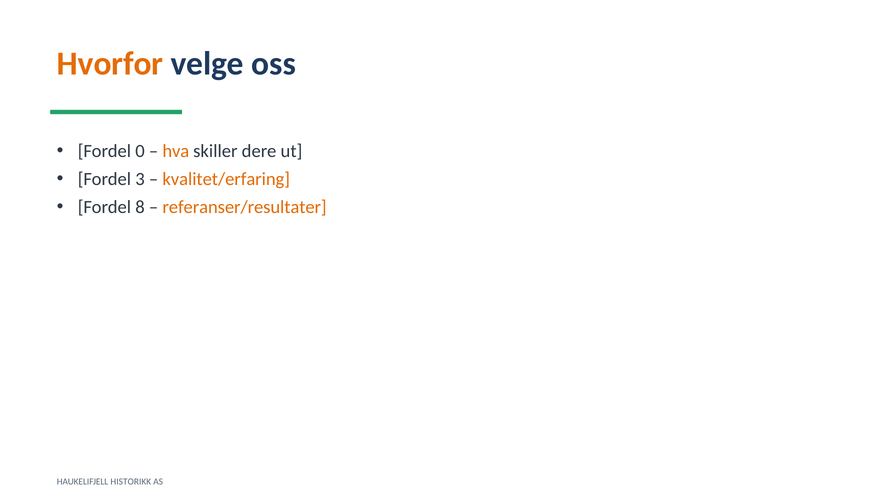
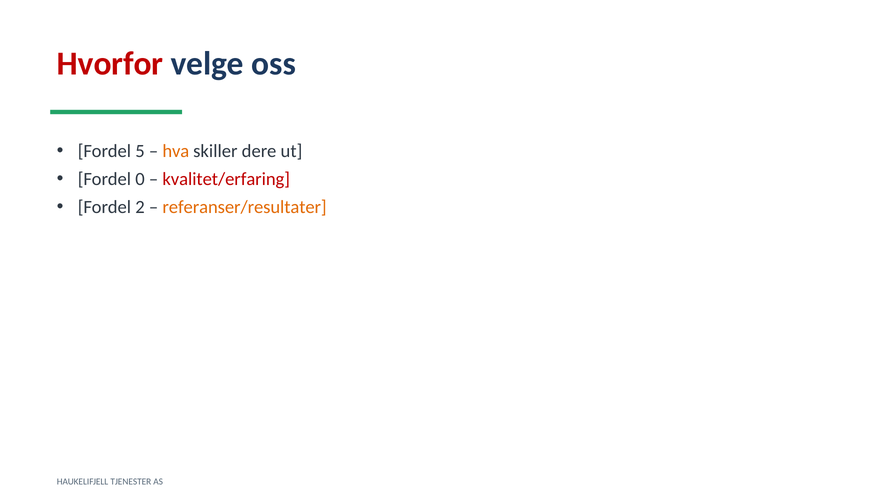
Hvorfor colour: orange -> red (110, 64)
0: 0 -> 5 (140, 151)
3: 3 -> 0 (140, 179)
kvalitet/erfaring colour: orange -> red (226, 179)
8: 8 -> 2 (140, 207)
HISTORIKK: HISTORIKK -> TJENESTER (131, 482)
